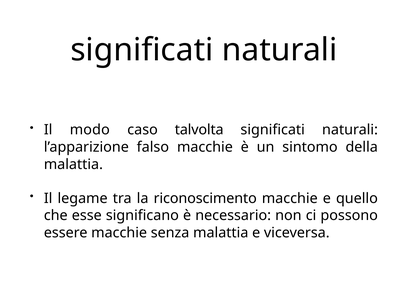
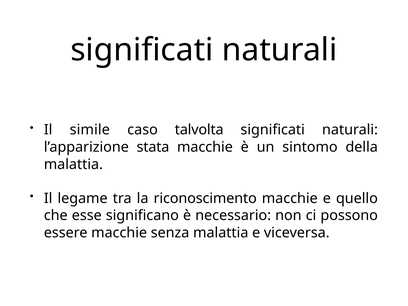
modo: modo -> simile (90, 130)
falso: falso -> stata (153, 147)
